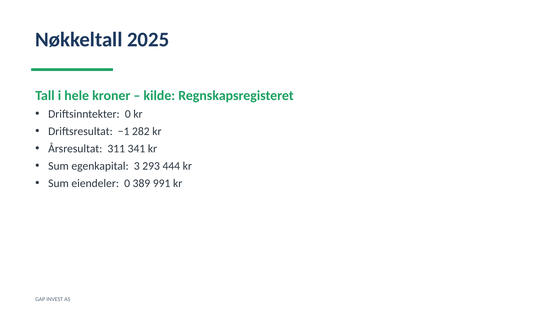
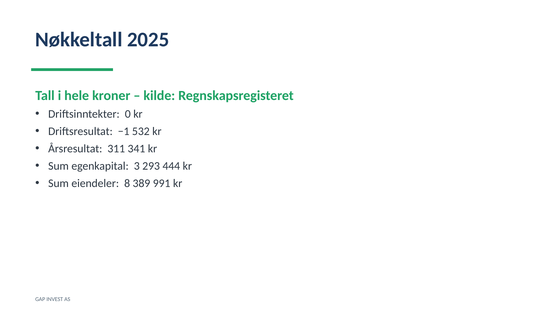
282: 282 -> 532 (141, 131)
eiendeler 0: 0 -> 8 (127, 183)
